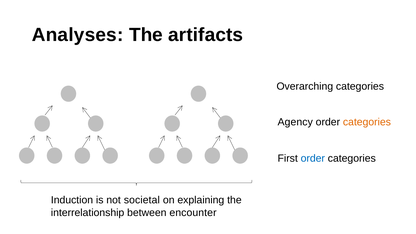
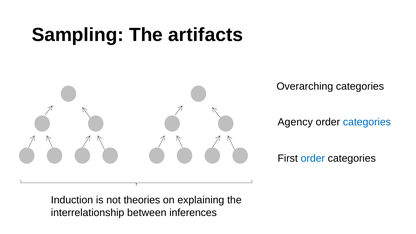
Analyses: Analyses -> Sampling (78, 35)
categories colour: orange -> blue (367, 122)
societal: societal -> theories (142, 200)
encounter: encounter -> inferences (193, 213)
